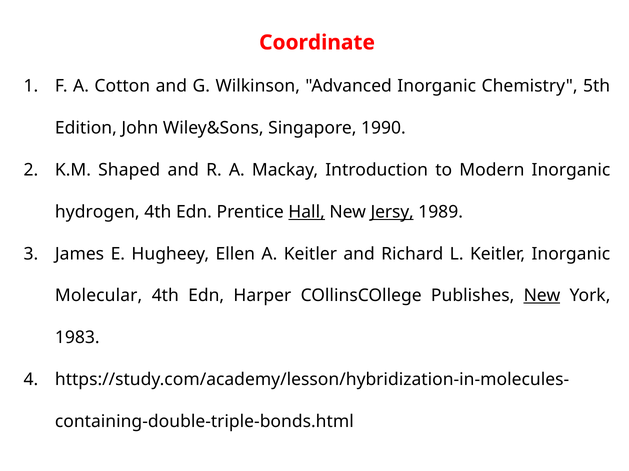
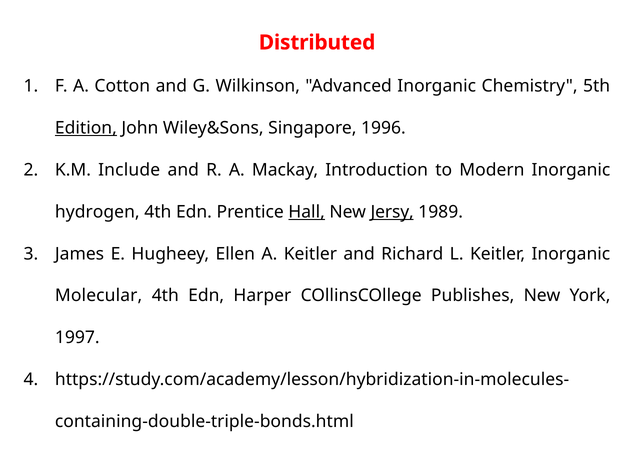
Coordinate: Coordinate -> Distributed (317, 43)
Edition underline: none -> present (86, 128)
1990: 1990 -> 1996 (383, 128)
Shaped: Shaped -> Include (129, 170)
New underline: present -> none (542, 296)
1983: 1983 -> 1997 (77, 338)
